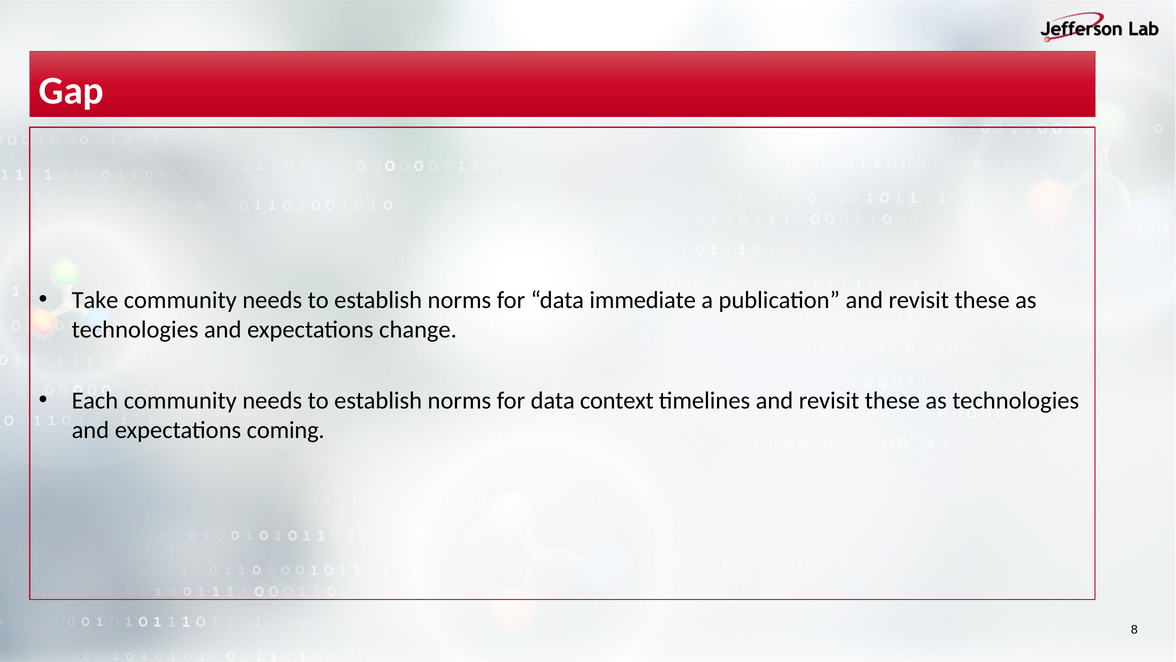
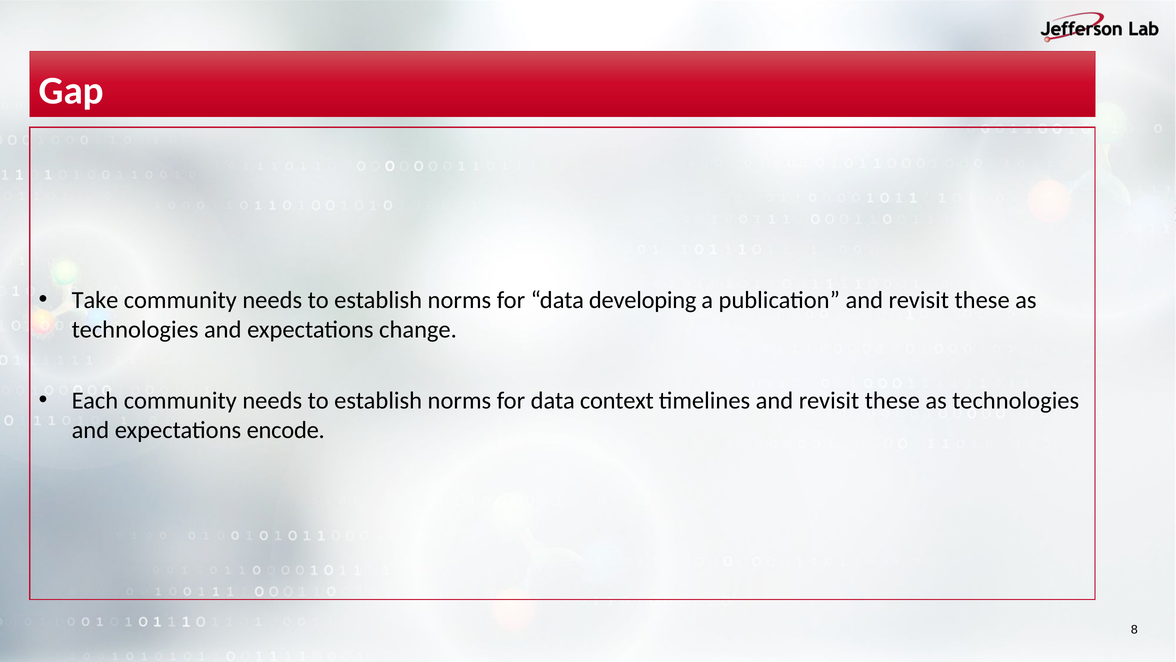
immediate: immediate -> developing (643, 300)
coming: coming -> encode (286, 430)
